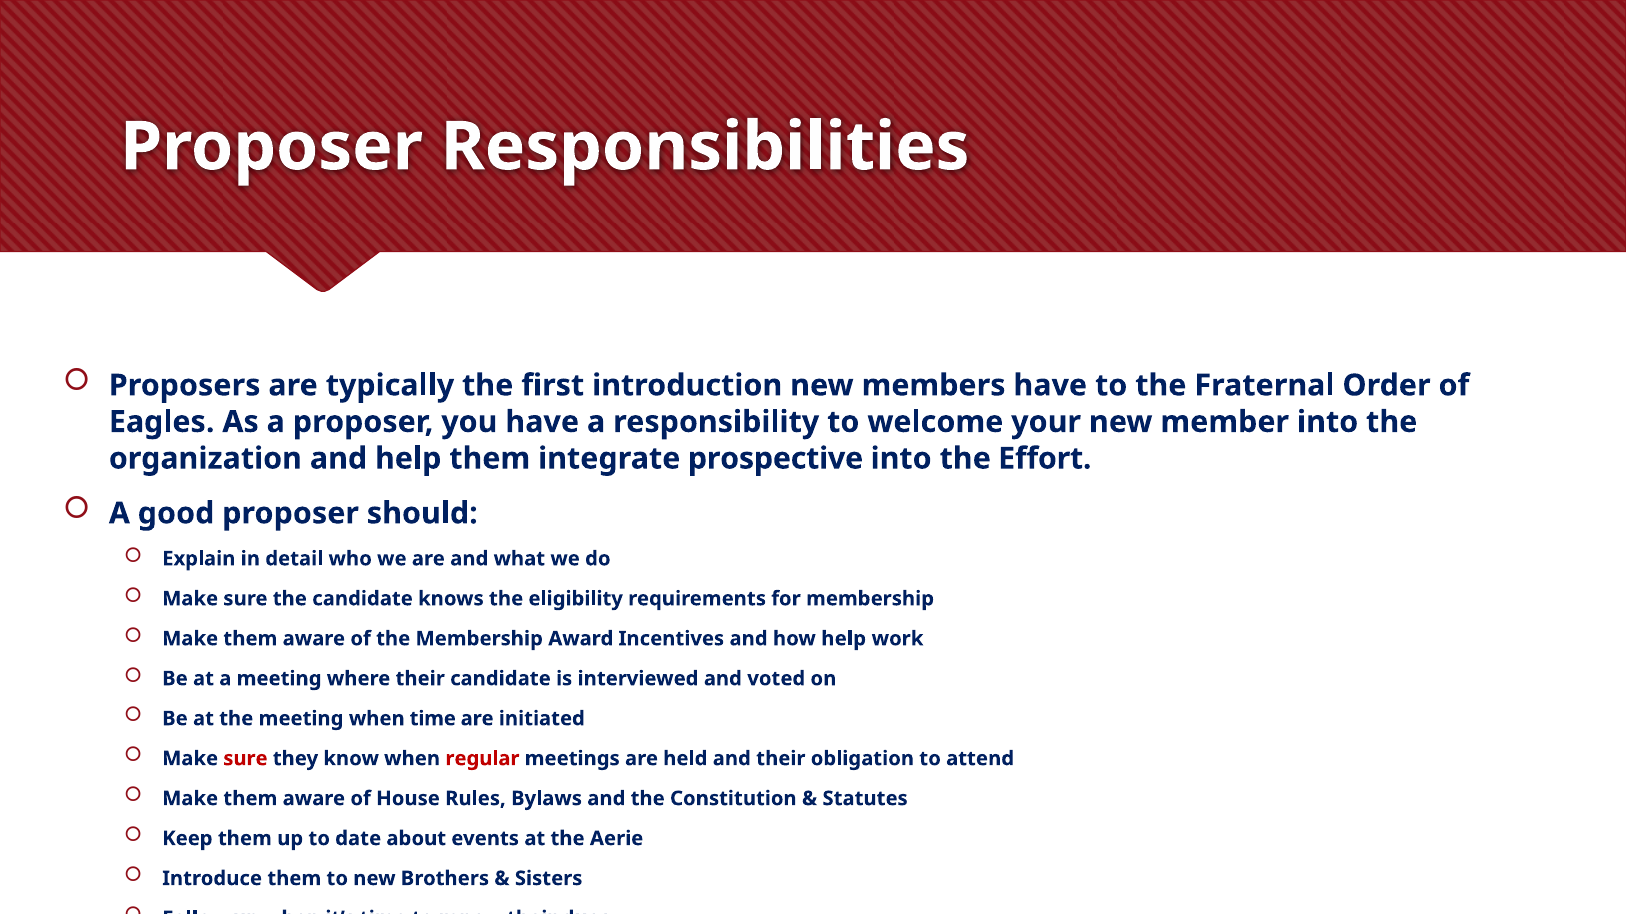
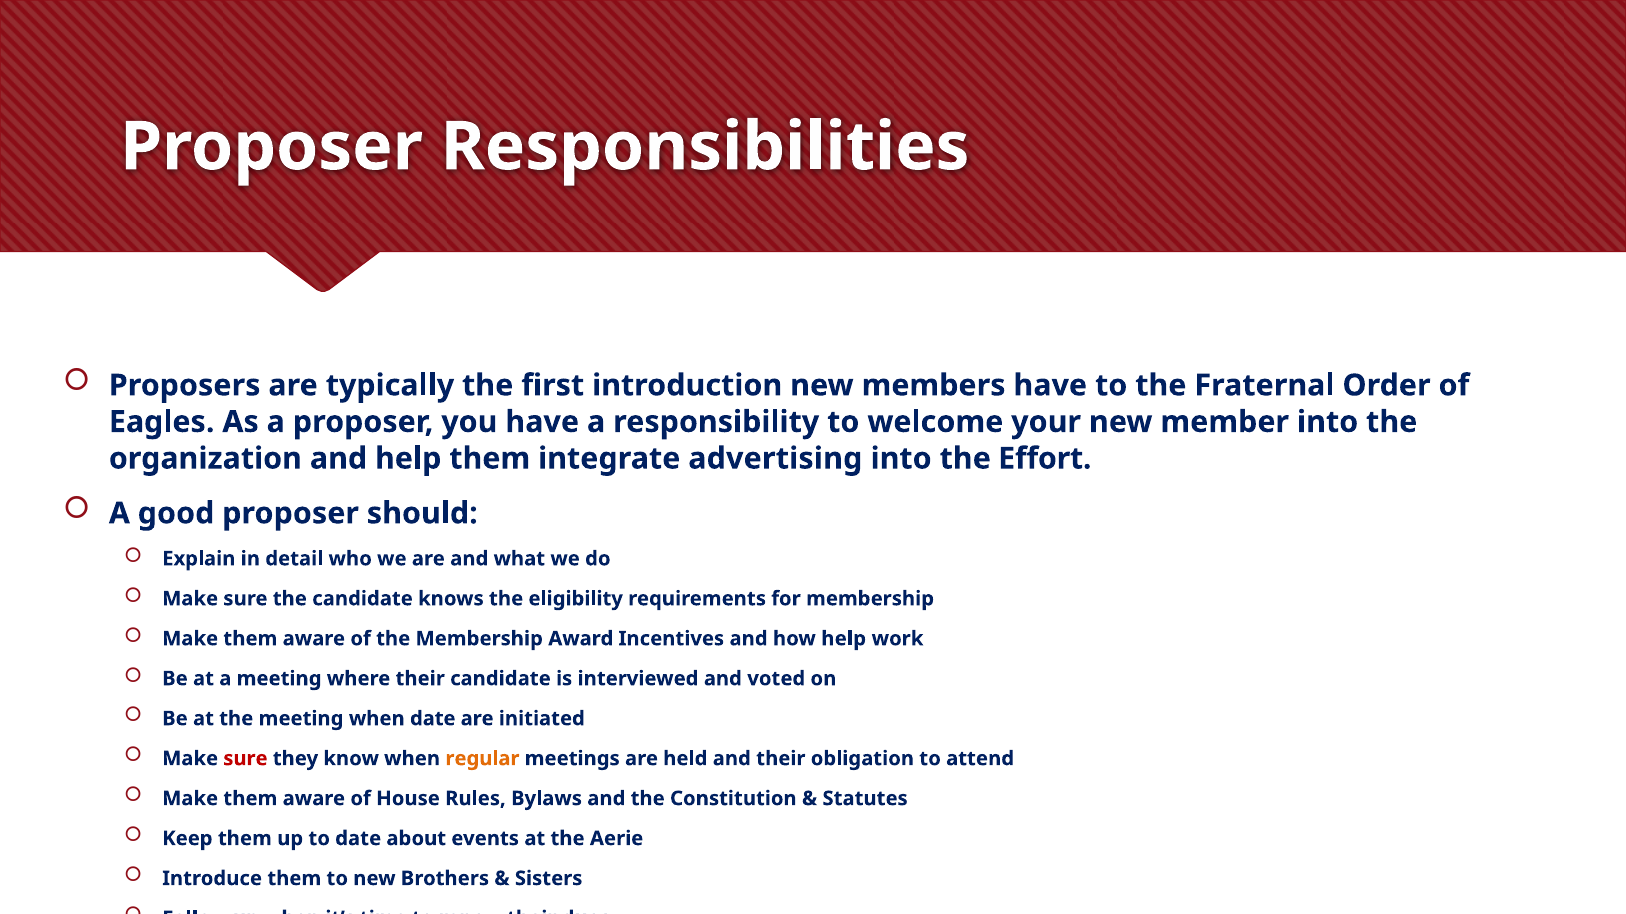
prospective: prospective -> advertising (775, 459)
when time: time -> date (433, 719)
regular colour: red -> orange (482, 759)
